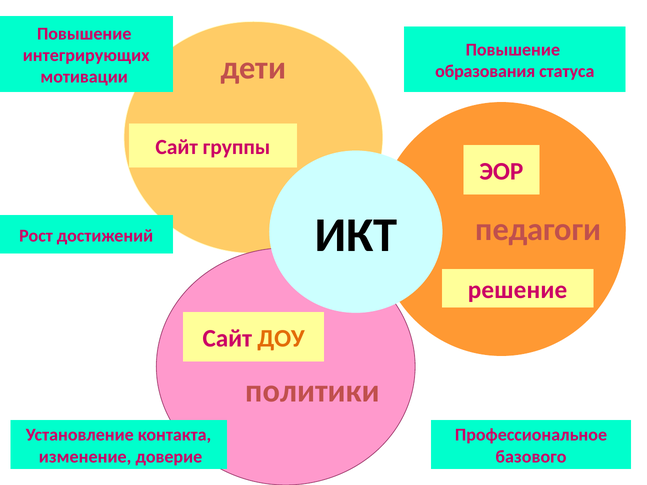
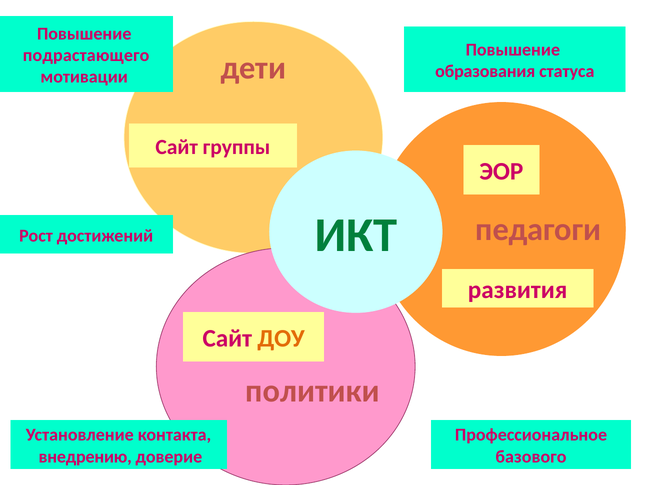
интегрирующих: интегрирующих -> подрастающего (86, 55)
ИКТ colour: black -> green (356, 235)
решение: решение -> развития (518, 290)
изменение: изменение -> внедрению (85, 457)
